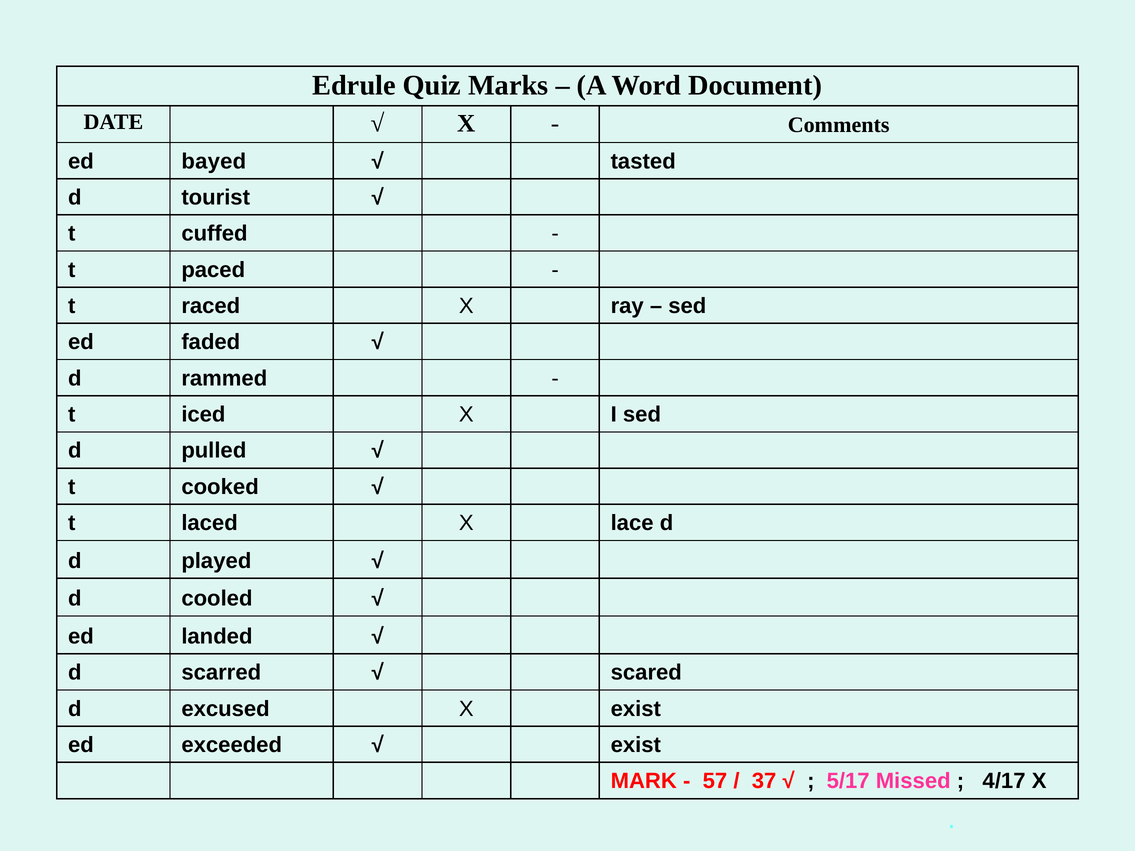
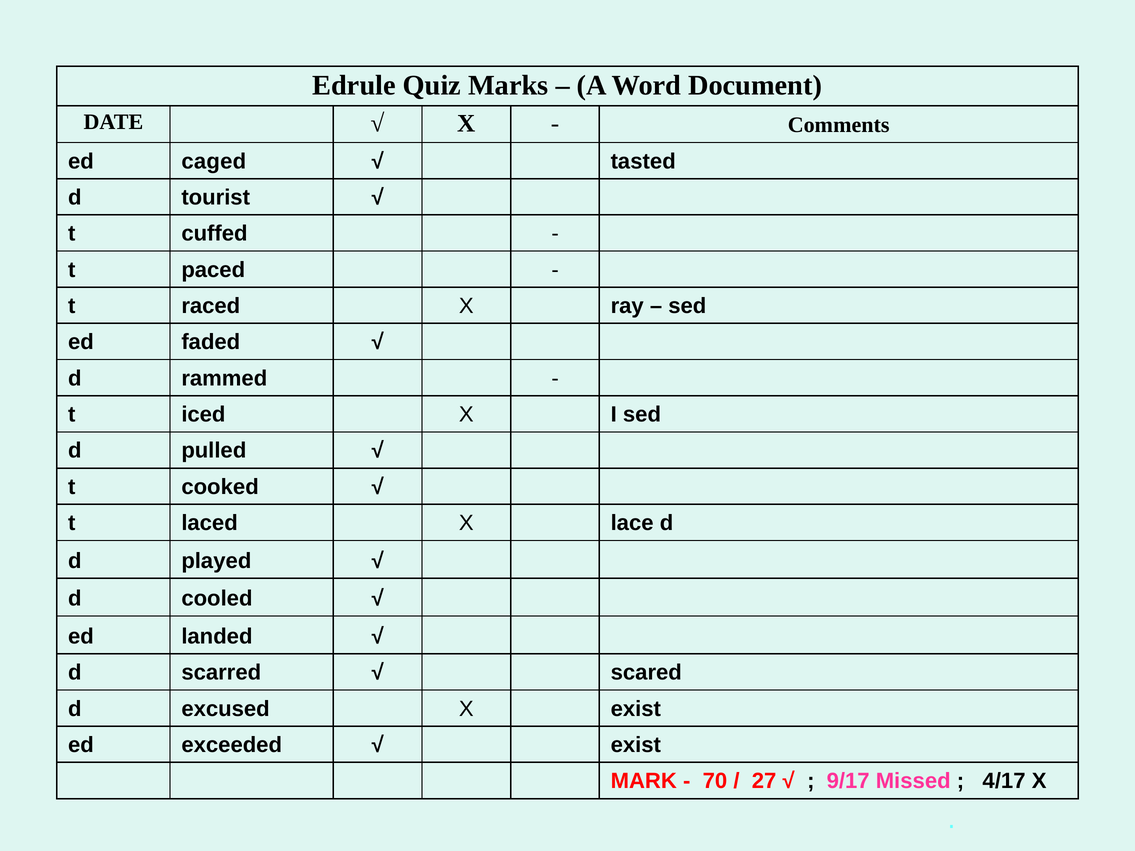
bayed: bayed -> caged (214, 161)
57: 57 -> 70 (715, 781)
37: 37 -> 27 (764, 781)
5/17: 5/17 -> 9/17 (848, 781)
